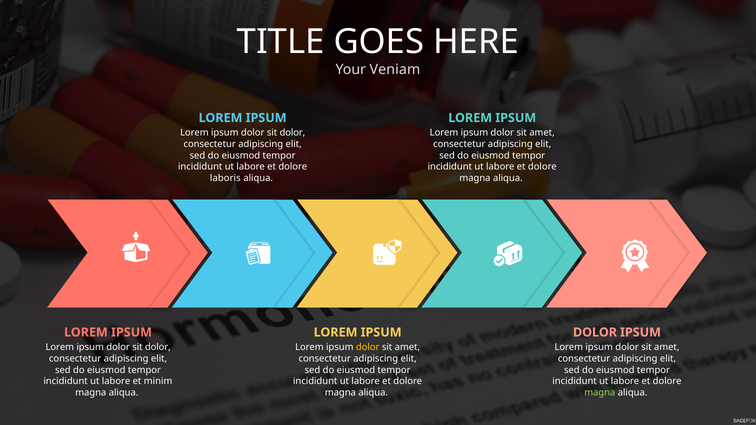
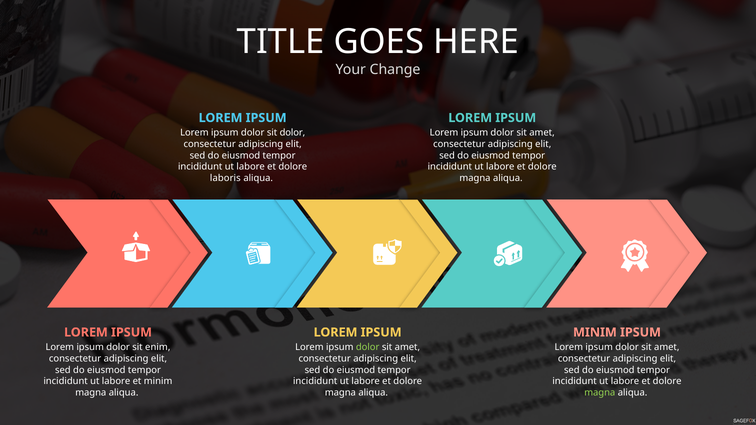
Veniam: Veniam -> Change (395, 70)
DOLOR: DOLOR -> MINIM (595, 333)
dolor: dolor -> enim (158, 347)
dolor colour: yellow -> light green (368, 347)
